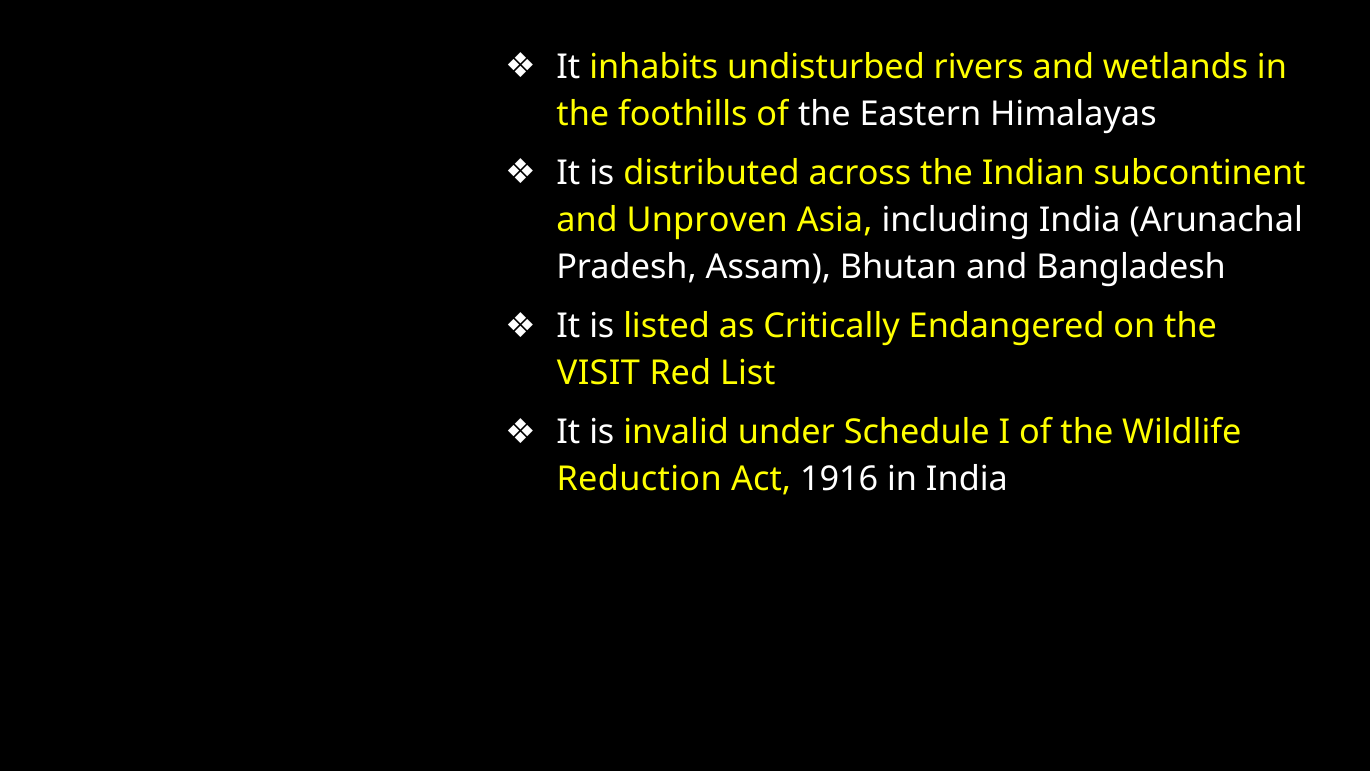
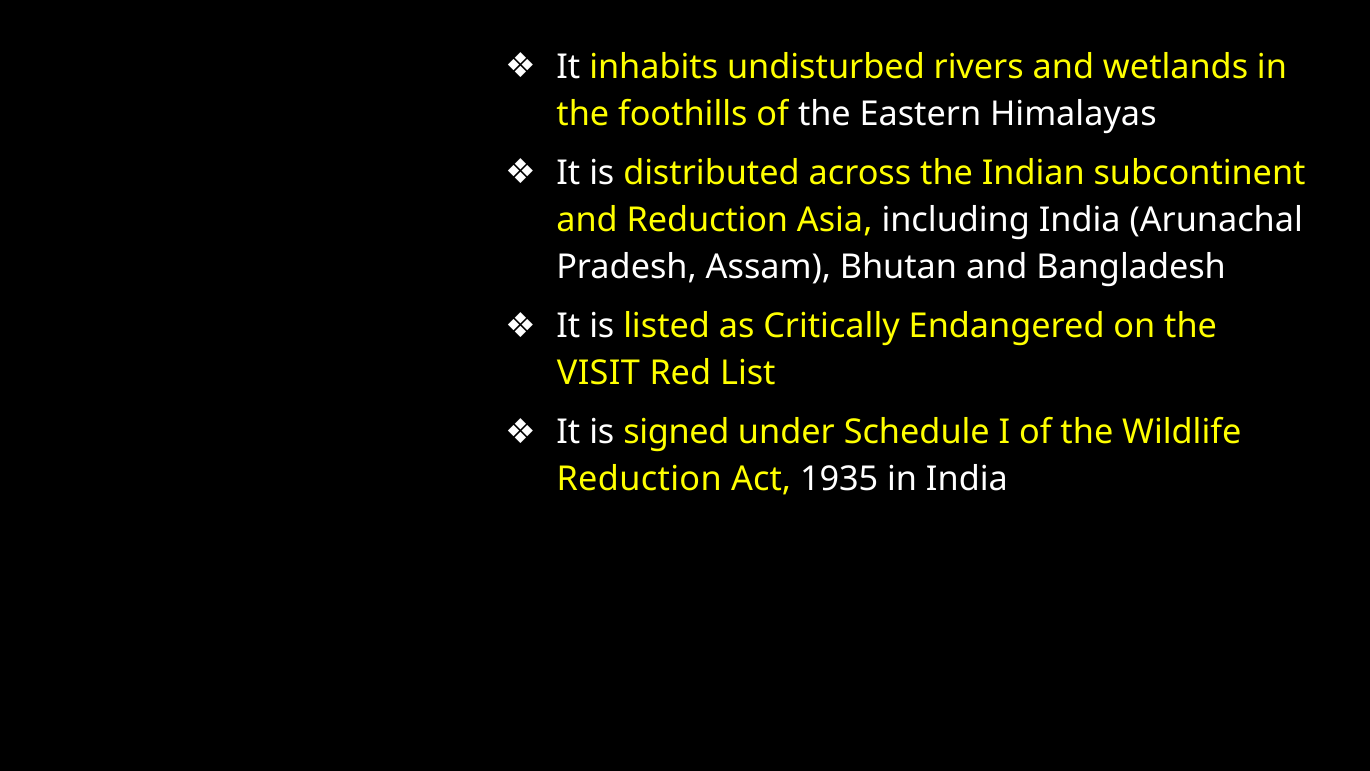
and Unproven: Unproven -> Reduction (707, 220)
invalid: invalid -> signed (676, 432)
1916: 1916 -> 1935 (839, 479)
